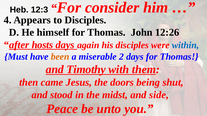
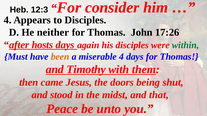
himself: himself -> neither (53, 33)
12:26: 12:26 -> 17:26 (167, 33)
within colour: blue -> green (186, 45)
miserable 2: 2 -> 4 (121, 57)
side: side -> that (159, 95)
